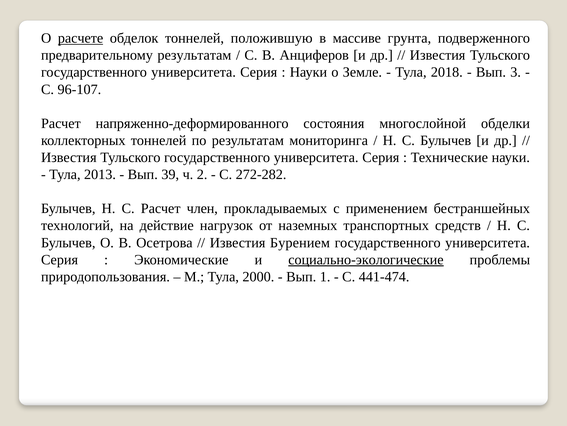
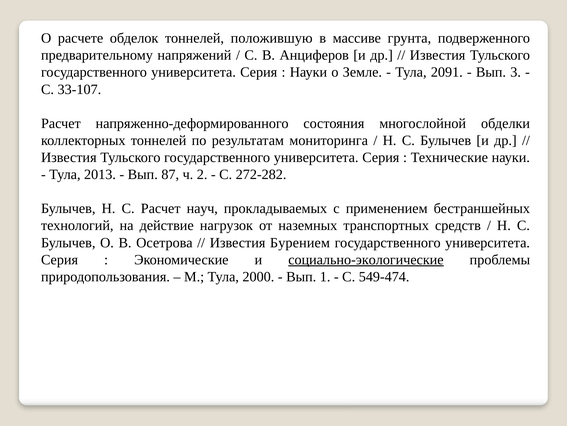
расчете underline: present -> none (81, 38)
предварительному результатам: результатам -> напряжений (194, 55)
2018: 2018 -> 2091 (447, 72)
96-107: 96-107 -> 33-107 (79, 89)
39: 39 -> 87 (170, 174)
член: член -> науч (202, 208)
441-474: 441-474 -> 549-474 (384, 276)
